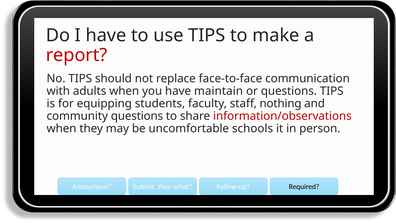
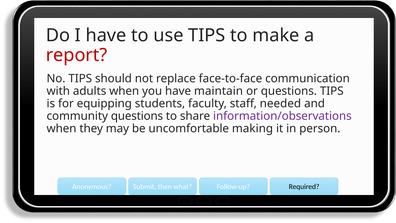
nothing: nothing -> needed (280, 103)
information/observations colour: red -> purple (282, 116)
schools: schools -> making (253, 128)
